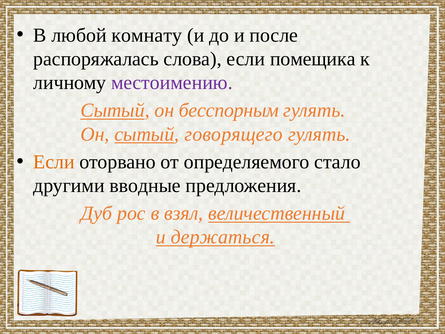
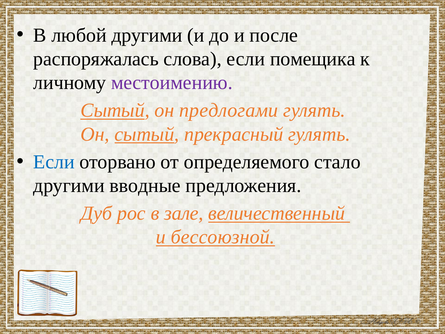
любой комнату: комнату -> другими (147, 35)
бесспорным: бесспорным -> предлогами (229, 110)
говорящего: говорящего -> прекрасный (234, 134)
Если colour: orange -> blue (54, 162)
взял: взял -> зале (184, 213)
держаться: держаться -> бессоюзной (223, 237)
